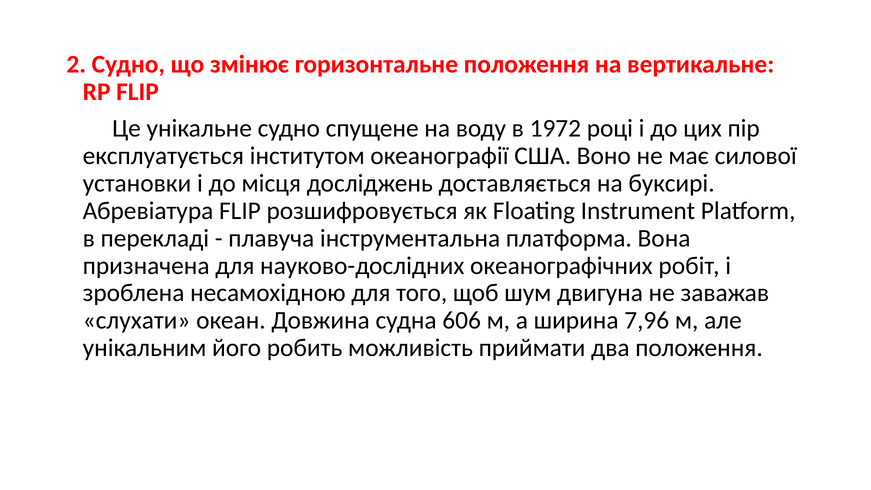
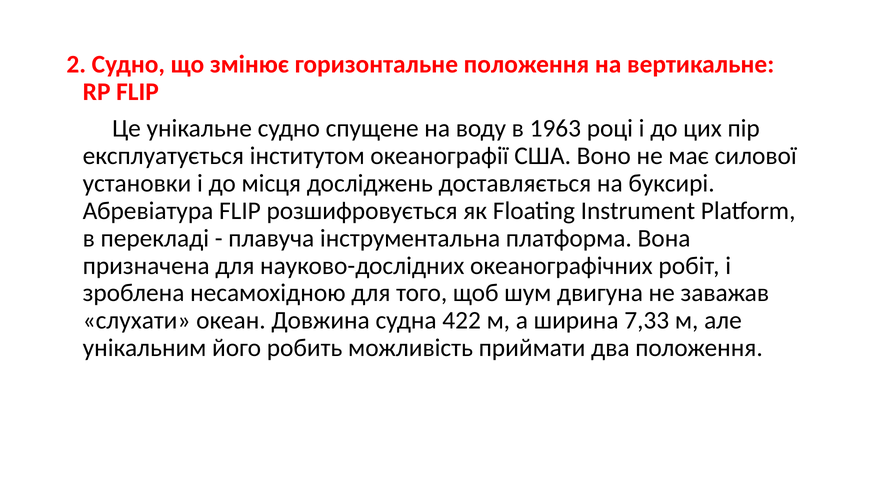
1972: 1972 -> 1963 (555, 128)
606: 606 -> 422 (462, 320)
7,96: 7,96 -> 7,33 (647, 320)
